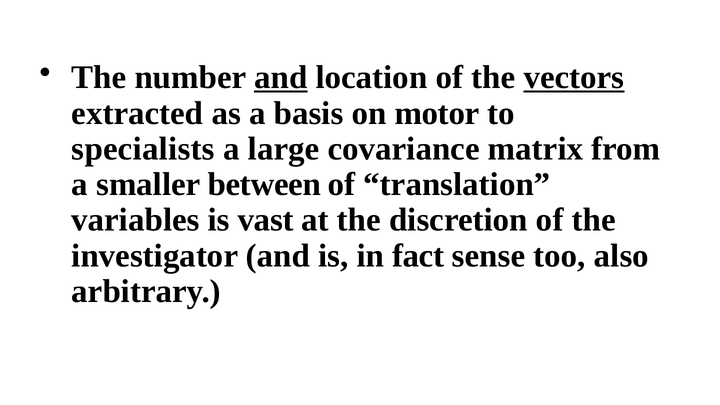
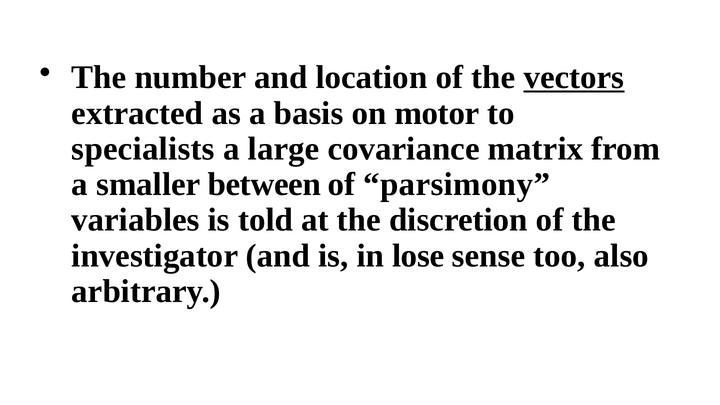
and underline: present -> none (281, 78)
translation: translation -> parsimony (457, 184)
vast: vast -> told (266, 220)
fact: fact -> lose (418, 256)
